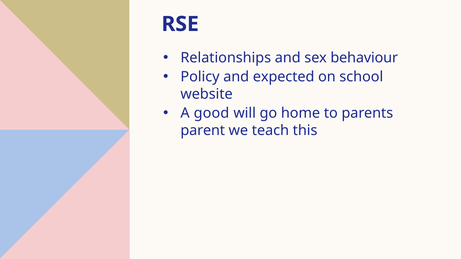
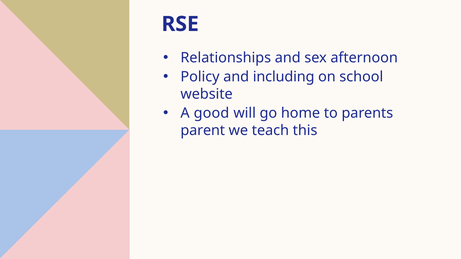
behaviour: behaviour -> afternoon (364, 58)
expected: expected -> including (284, 77)
